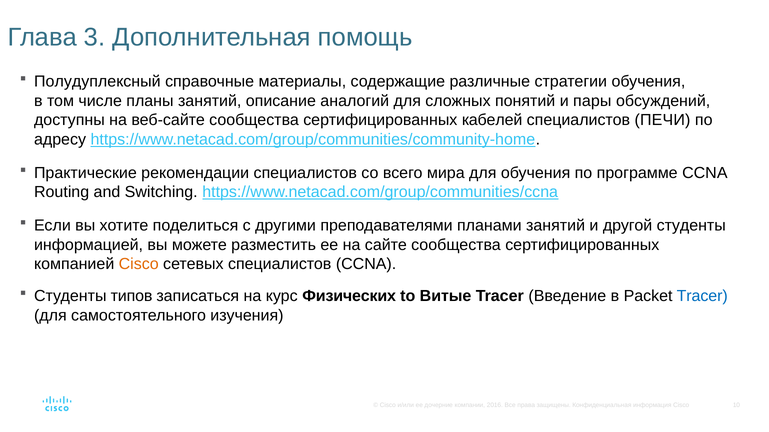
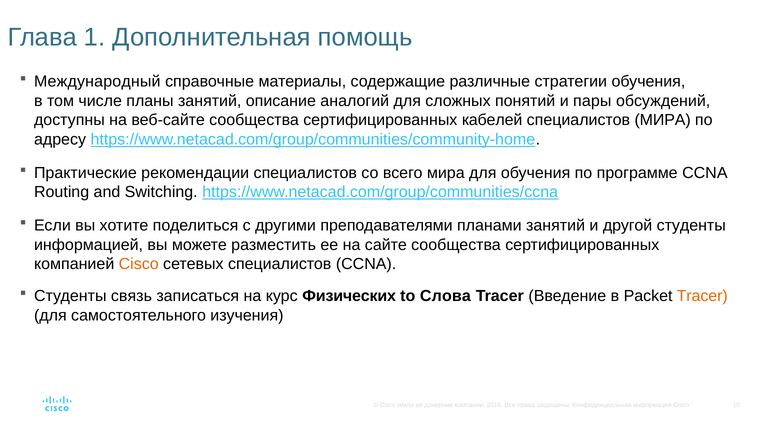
3: 3 -> 1 (95, 37)
Полудуплексный: Полудуплексный -> Международный (97, 82)
специалистов ПЕЧИ: ПЕЧИ -> МИРА (663, 120)
типов: типов -> связь (131, 297)
Витые: Витые -> Слова (445, 297)
Tracer colour: blue -> orange (702, 297)
